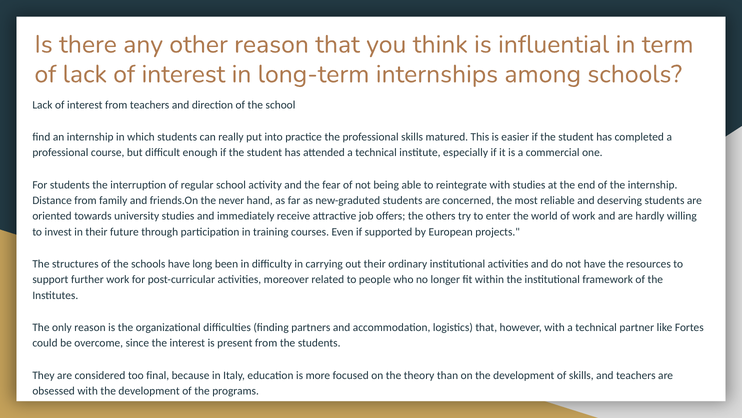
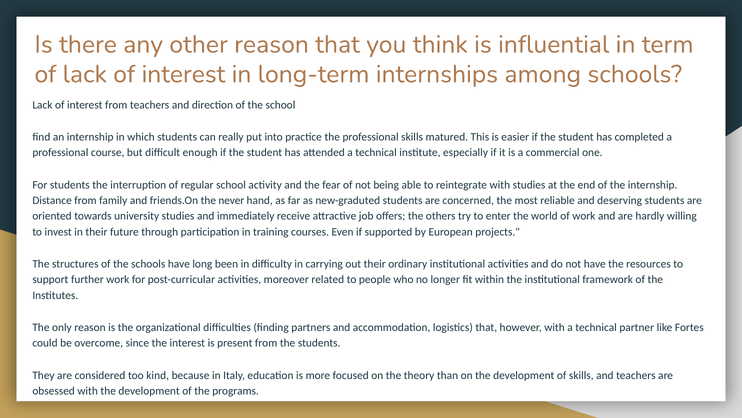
final: final -> kind (158, 375)
